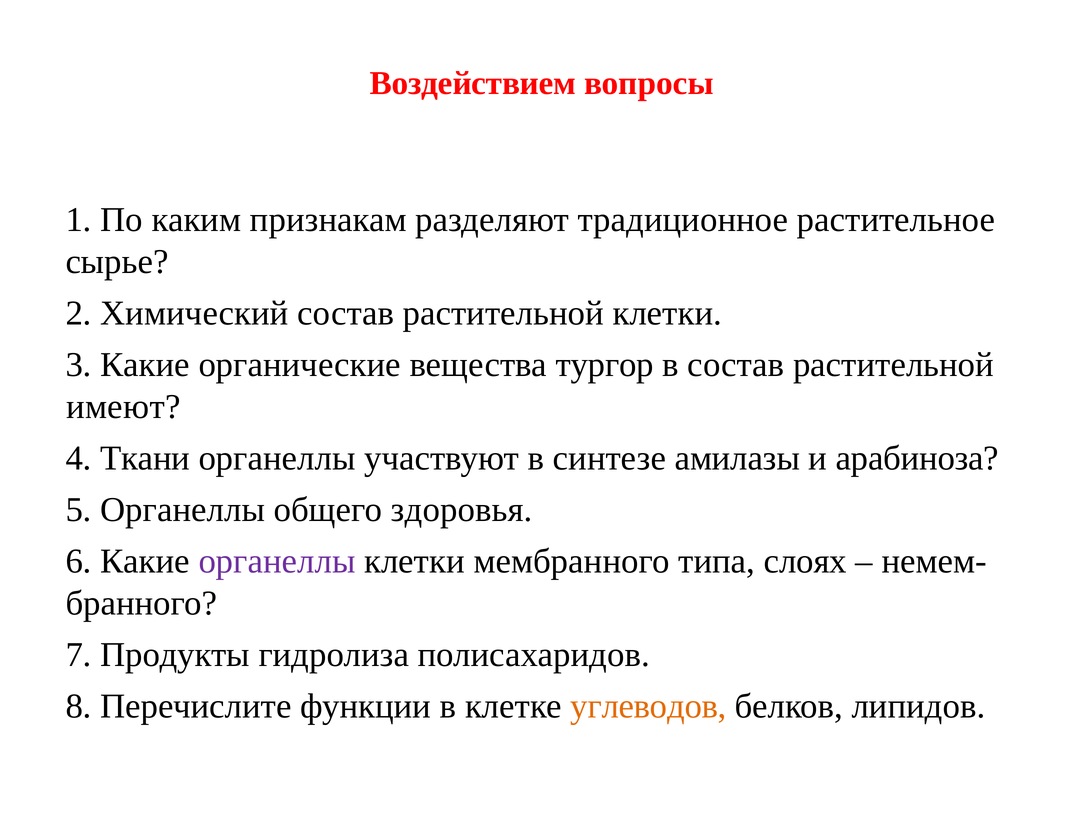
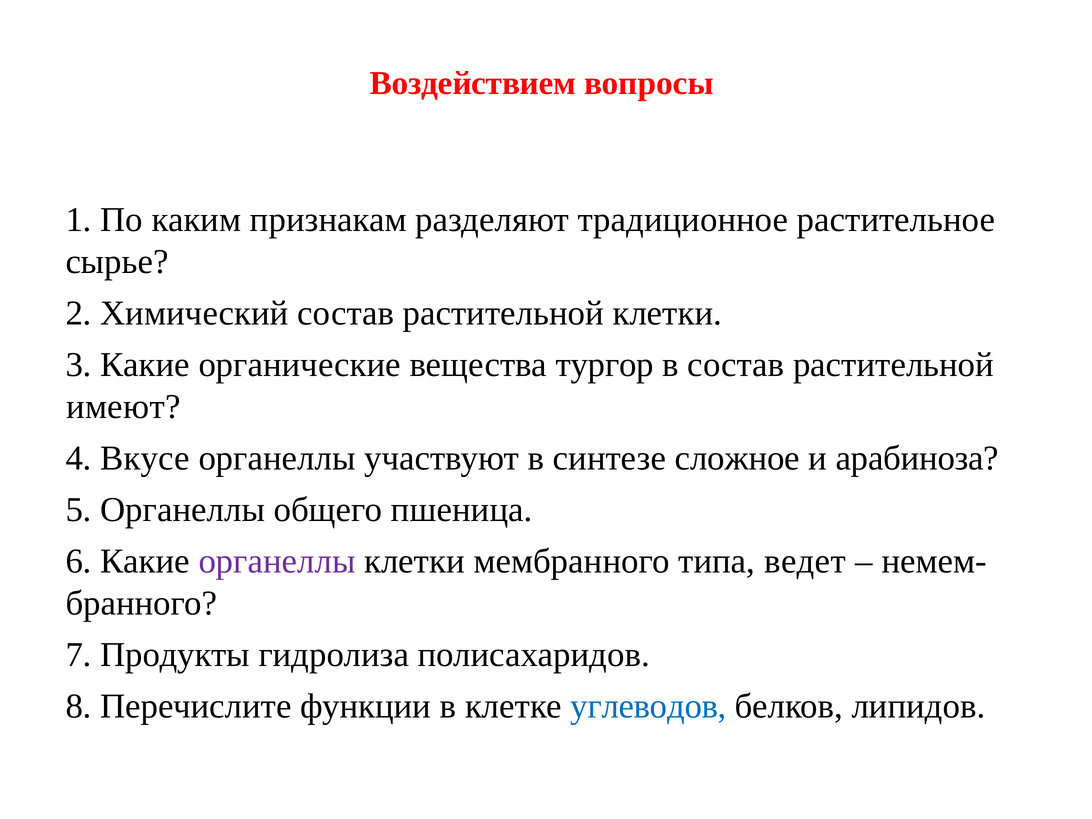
Ткани: Ткани -> Вкусе (145, 458)
амилазы: амилазы -> сложное (737, 458)
здоровья: здоровья -> пшеница (462, 510)
слоях: слоях -> ведет (805, 561)
углеводов colour: orange -> blue (648, 706)
